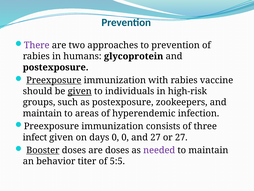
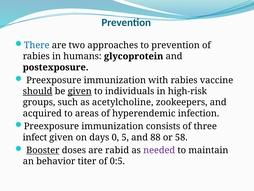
There colour: purple -> blue (37, 45)
Preexposure underline: present -> none (54, 80)
should underline: none -> present (38, 91)
as postexposure: postexposure -> acetylcholine (123, 102)
maintain: maintain -> acquired (42, 113)
0 0: 0 -> 5 (125, 137)
and 27: 27 -> 88 (155, 137)
or 27: 27 -> 58 (181, 137)
are doses: doses -> rabid (117, 150)
5:5: 5:5 -> 0:5 (117, 161)
